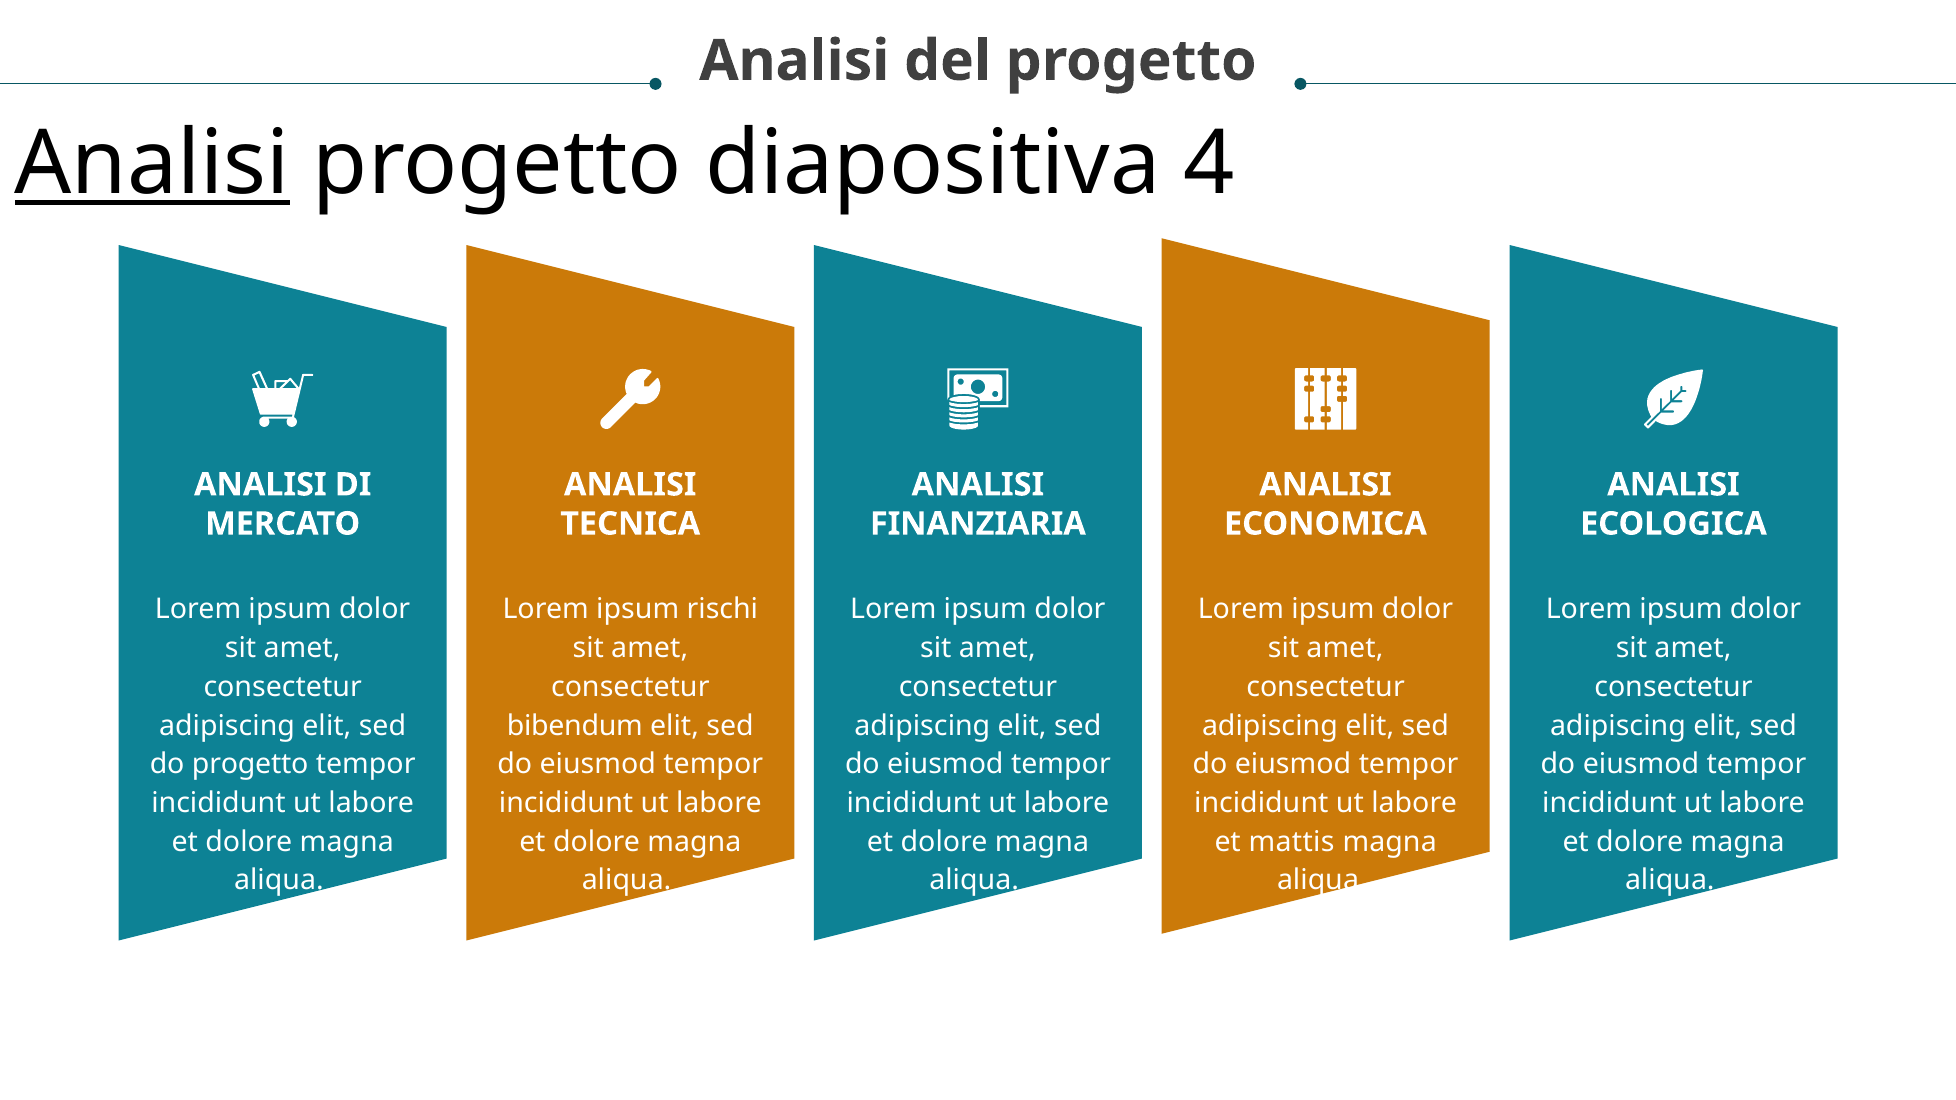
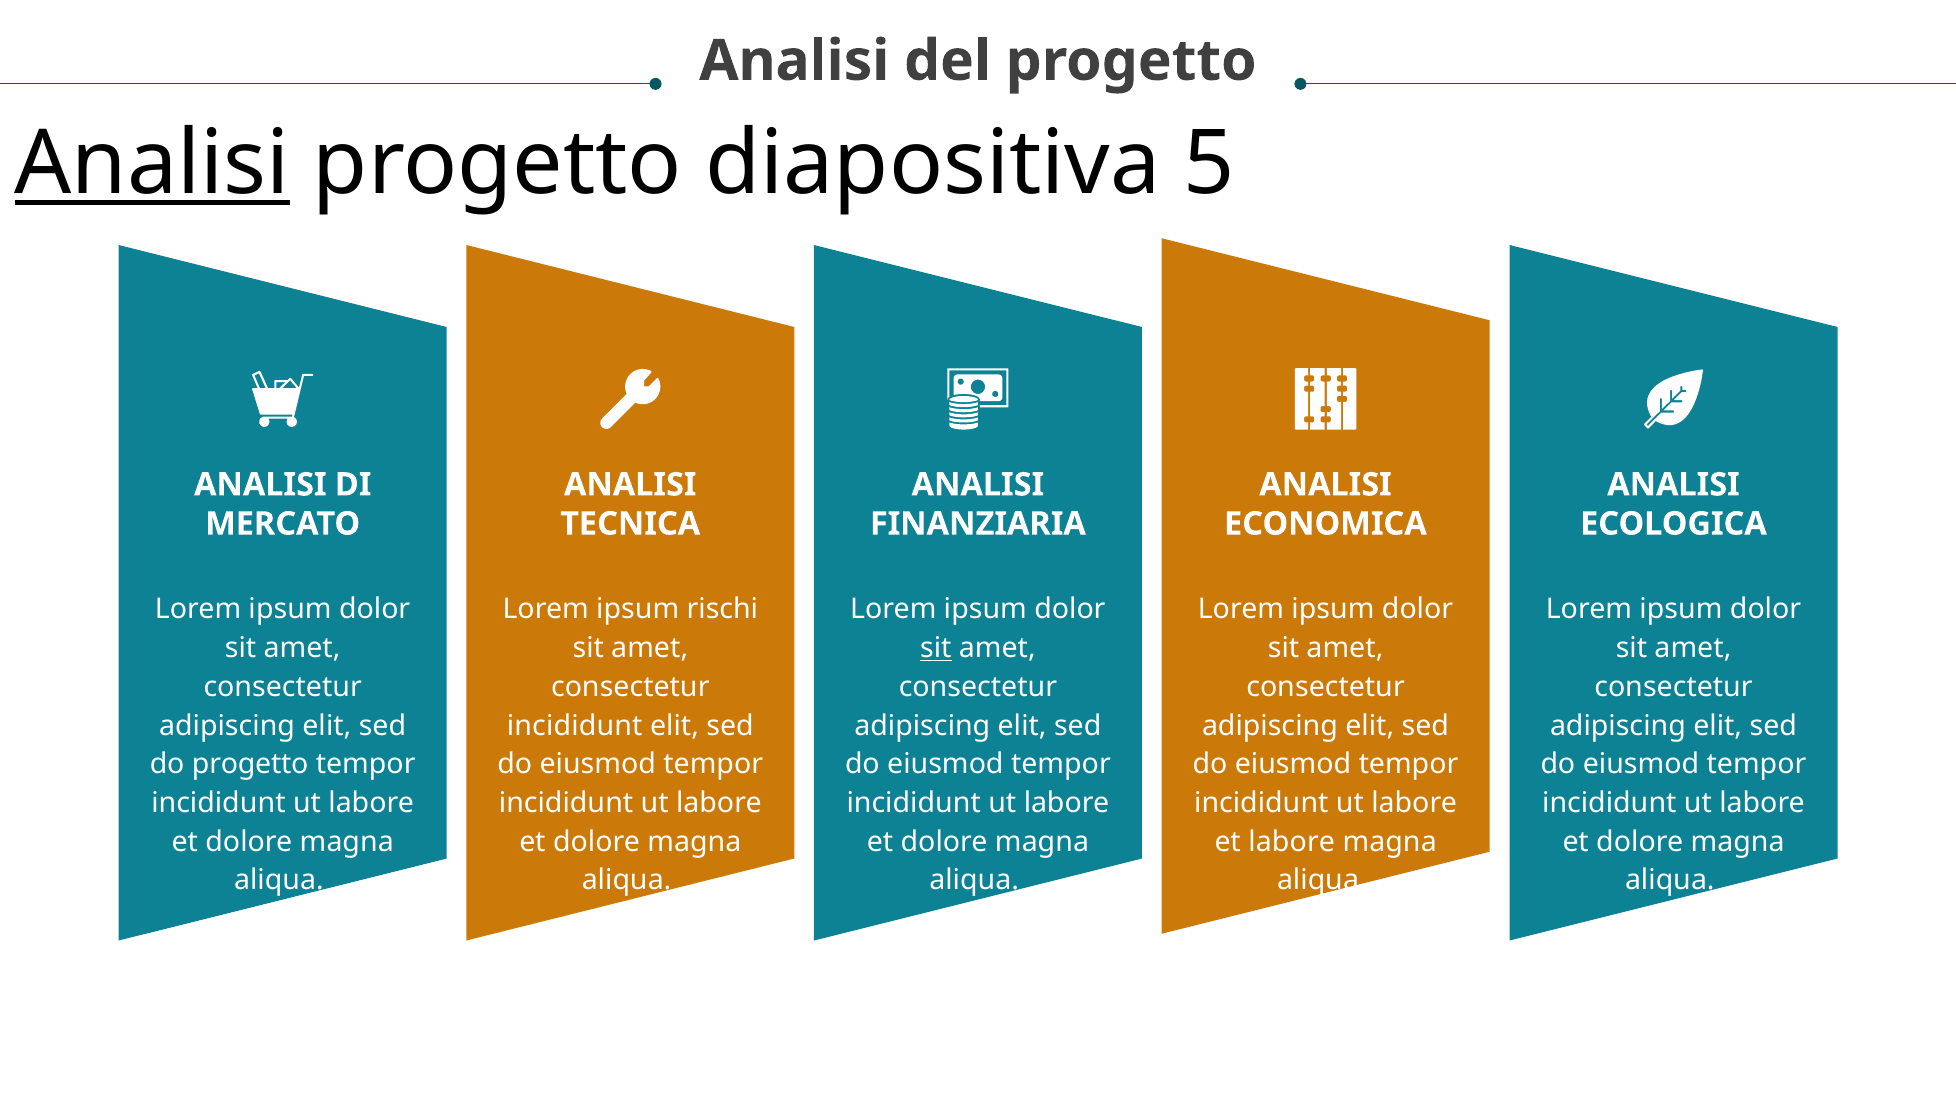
4: 4 -> 5 (1209, 164)
sit underline: none -> present (936, 648)
bibendum: bibendum -> incididunt (575, 726)
et mattis: mattis -> labore (1292, 842)
